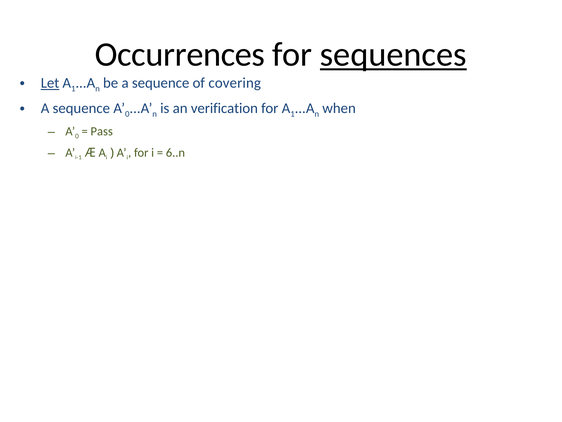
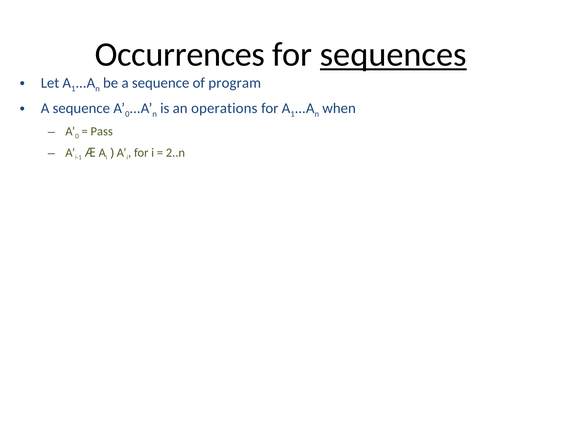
Let underline: present -> none (50, 83)
covering: covering -> program (235, 83)
verification: verification -> operations (224, 108)
6..n: 6..n -> 2..n (175, 153)
